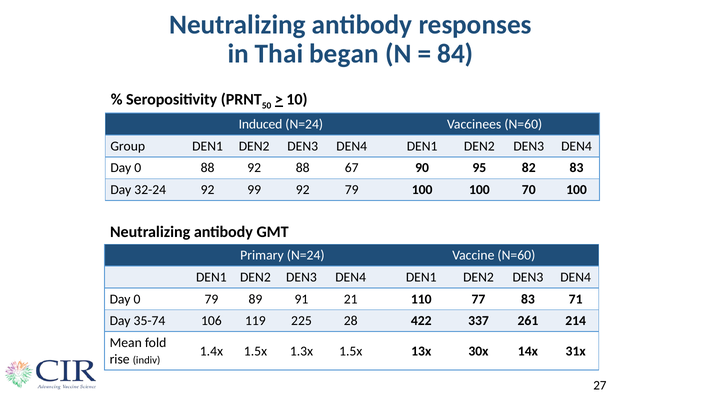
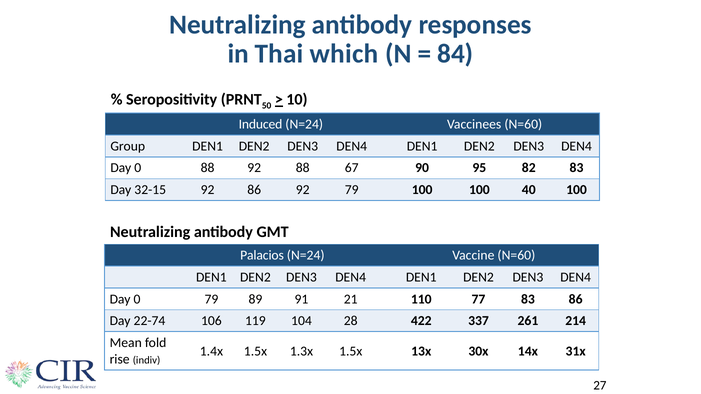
began: began -> which (344, 54)
32-24: 32-24 -> 32-15 (150, 190)
92 99: 99 -> 86 (254, 190)
70: 70 -> 40 (529, 190)
Primary: Primary -> Palacios (262, 256)
83 71: 71 -> 86 (576, 299)
35-74: 35-74 -> 22-74 (150, 321)
225: 225 -> 104 (301, 321)
